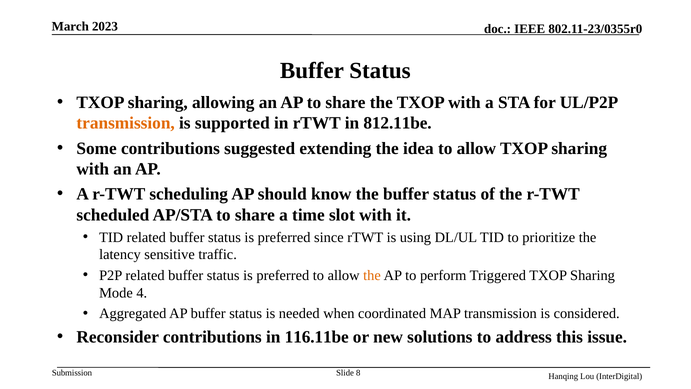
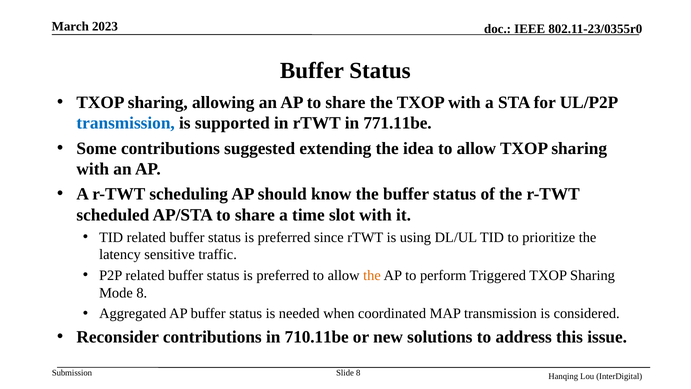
transmission colour: orange -> blue (126, 123)
812.11be: 812.11be -> 771.11be (398, 123)
Mode 4: 4 -> 8 (142, 293)
116.11be: 116.11be -> 710.11be (317, 337)
